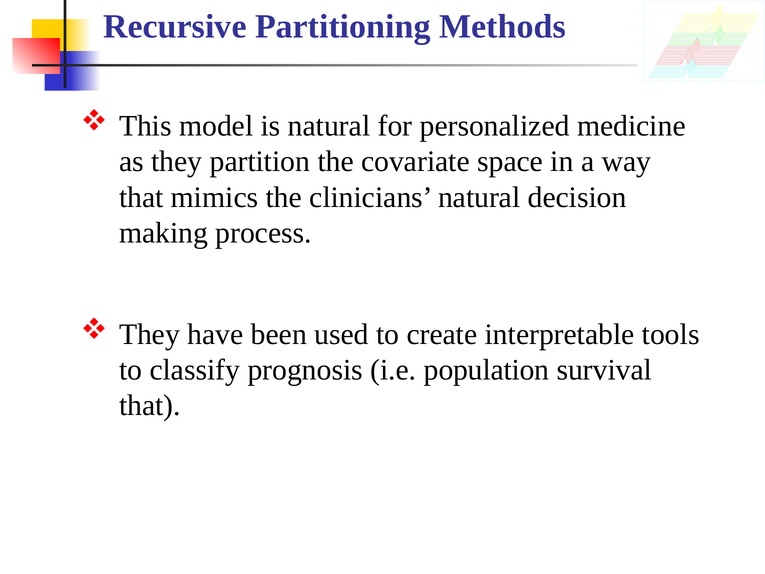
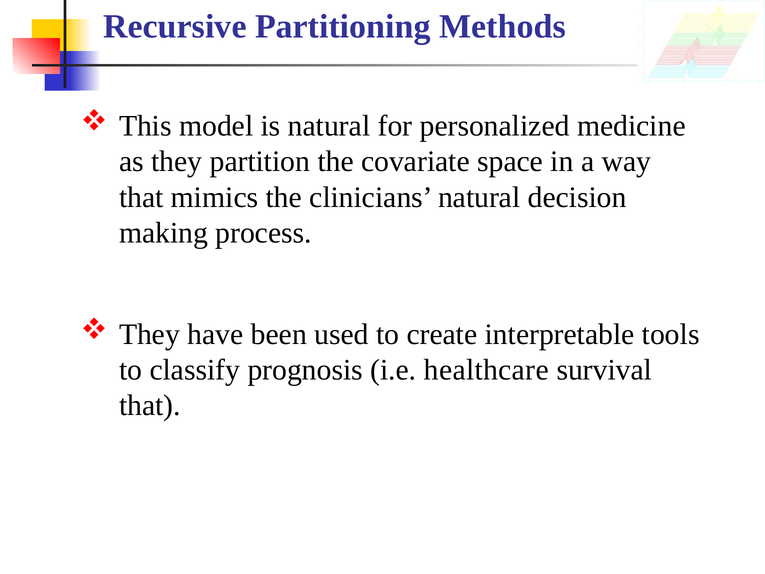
population: population -> healthcare (486, 370)
